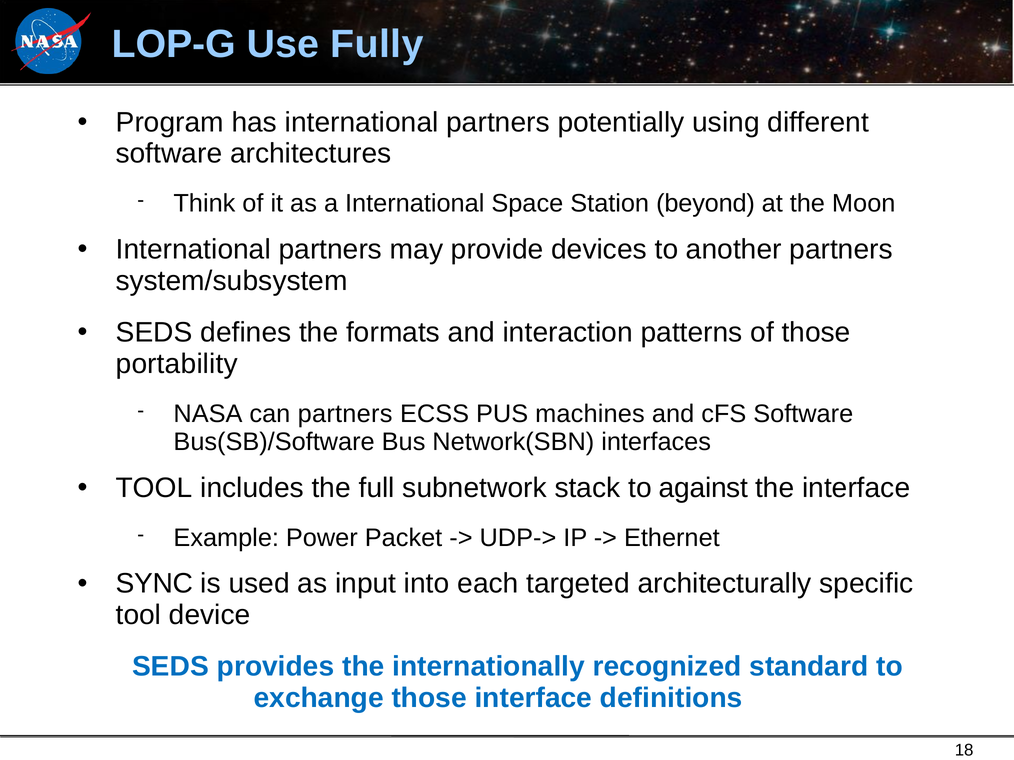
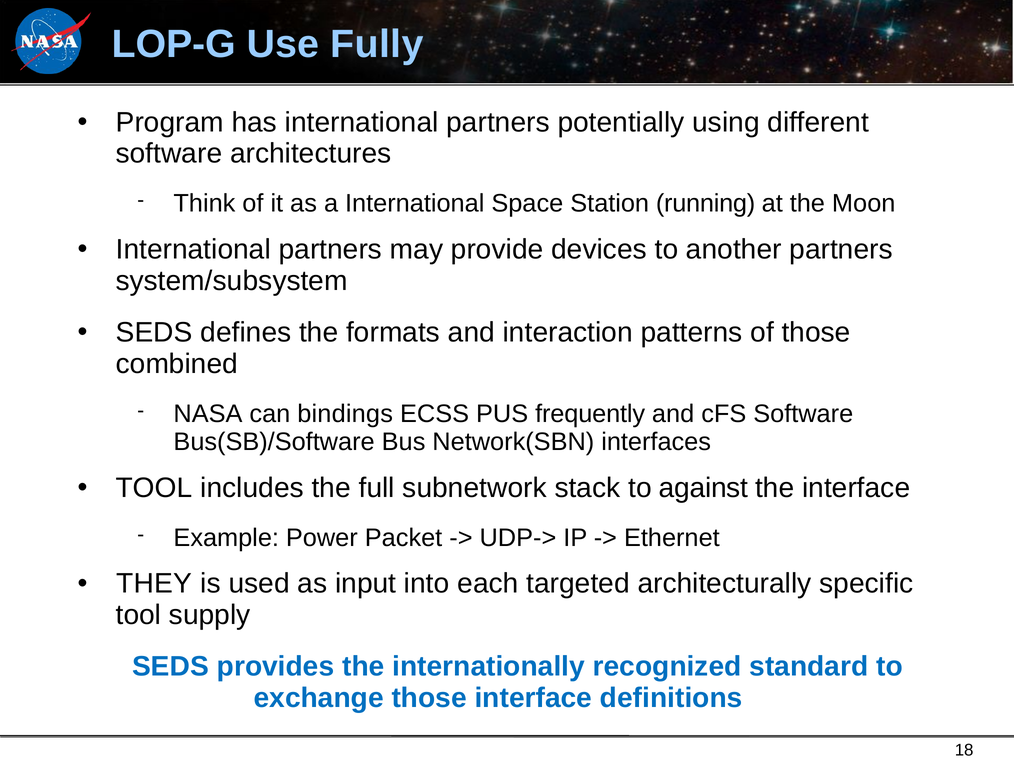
beyond: beyond -> running (706, 204)
portability: portability -> combined (177, 364)
can partners: partners -> bindings (345, 414)
machines: machines -> frequently (590, 414)
SYNC: SYNC -> THEY (154, 584)
device: device -> supply (210, 616)
